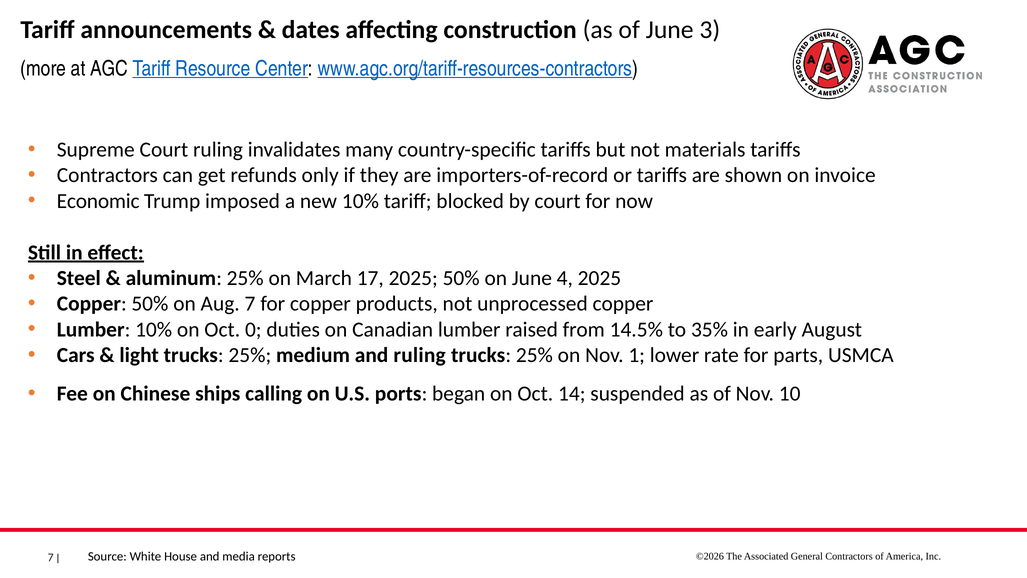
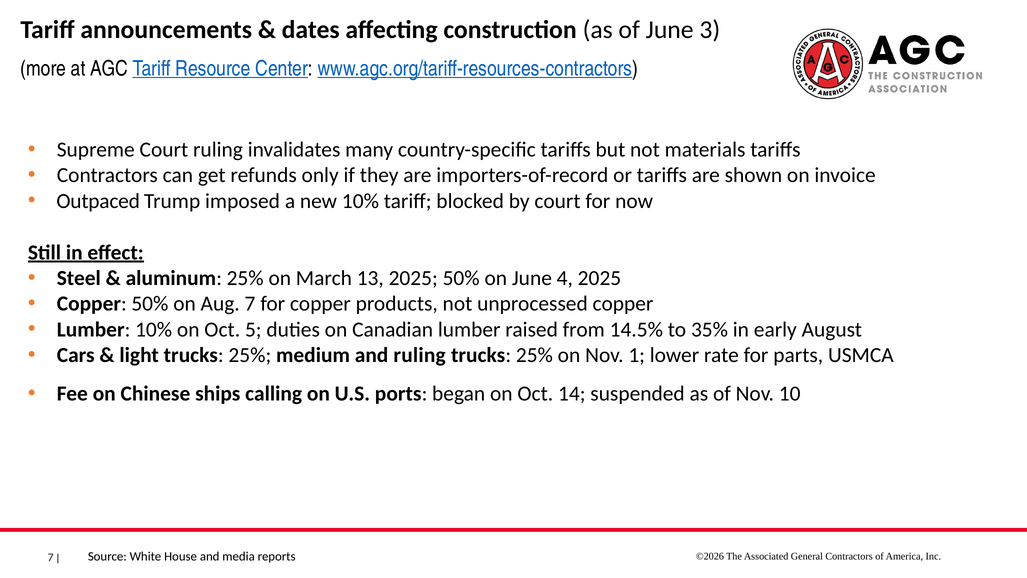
Economic: Economic -> Outpaced (98, 201)
17: 17 -> 13 (370, 278)
0: 0 -> 5 (253, 329)
